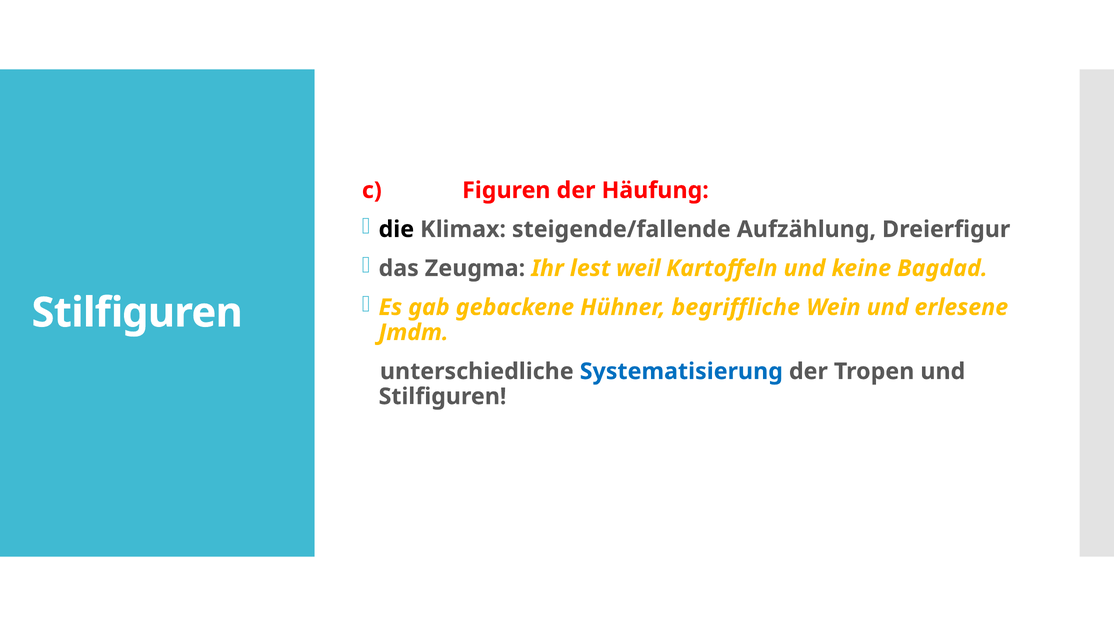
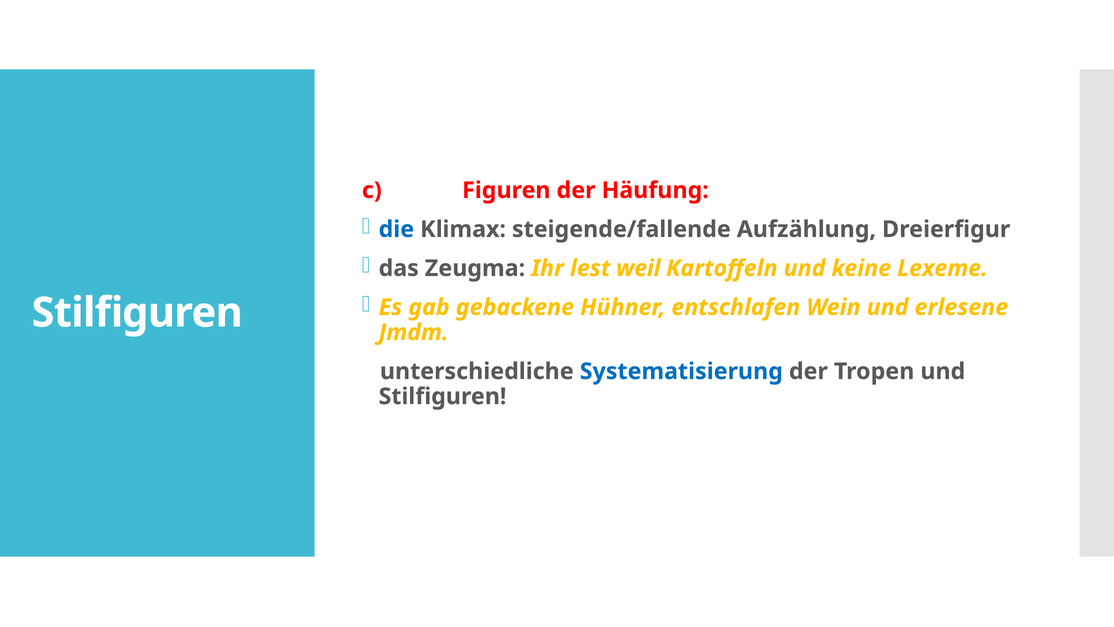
die colour: black -> blue (396, 229)
Bagdad: Bagdad -> Lexeme (942, 268)
begriffliche: begriffliche -> entschlafen (736, 307)
